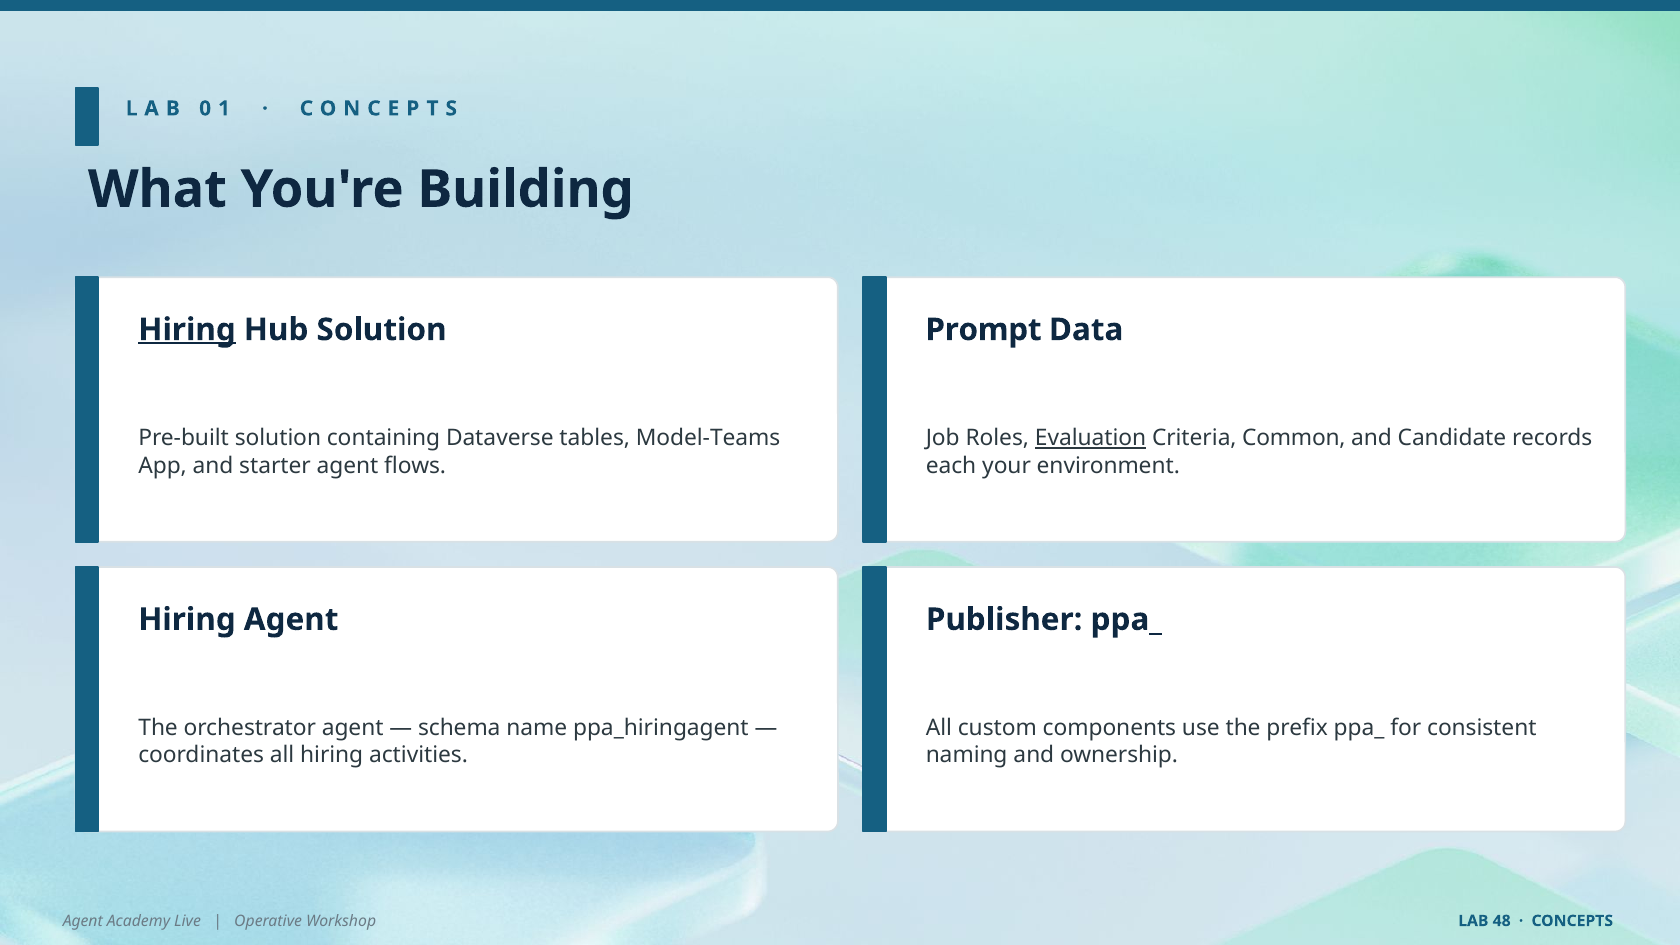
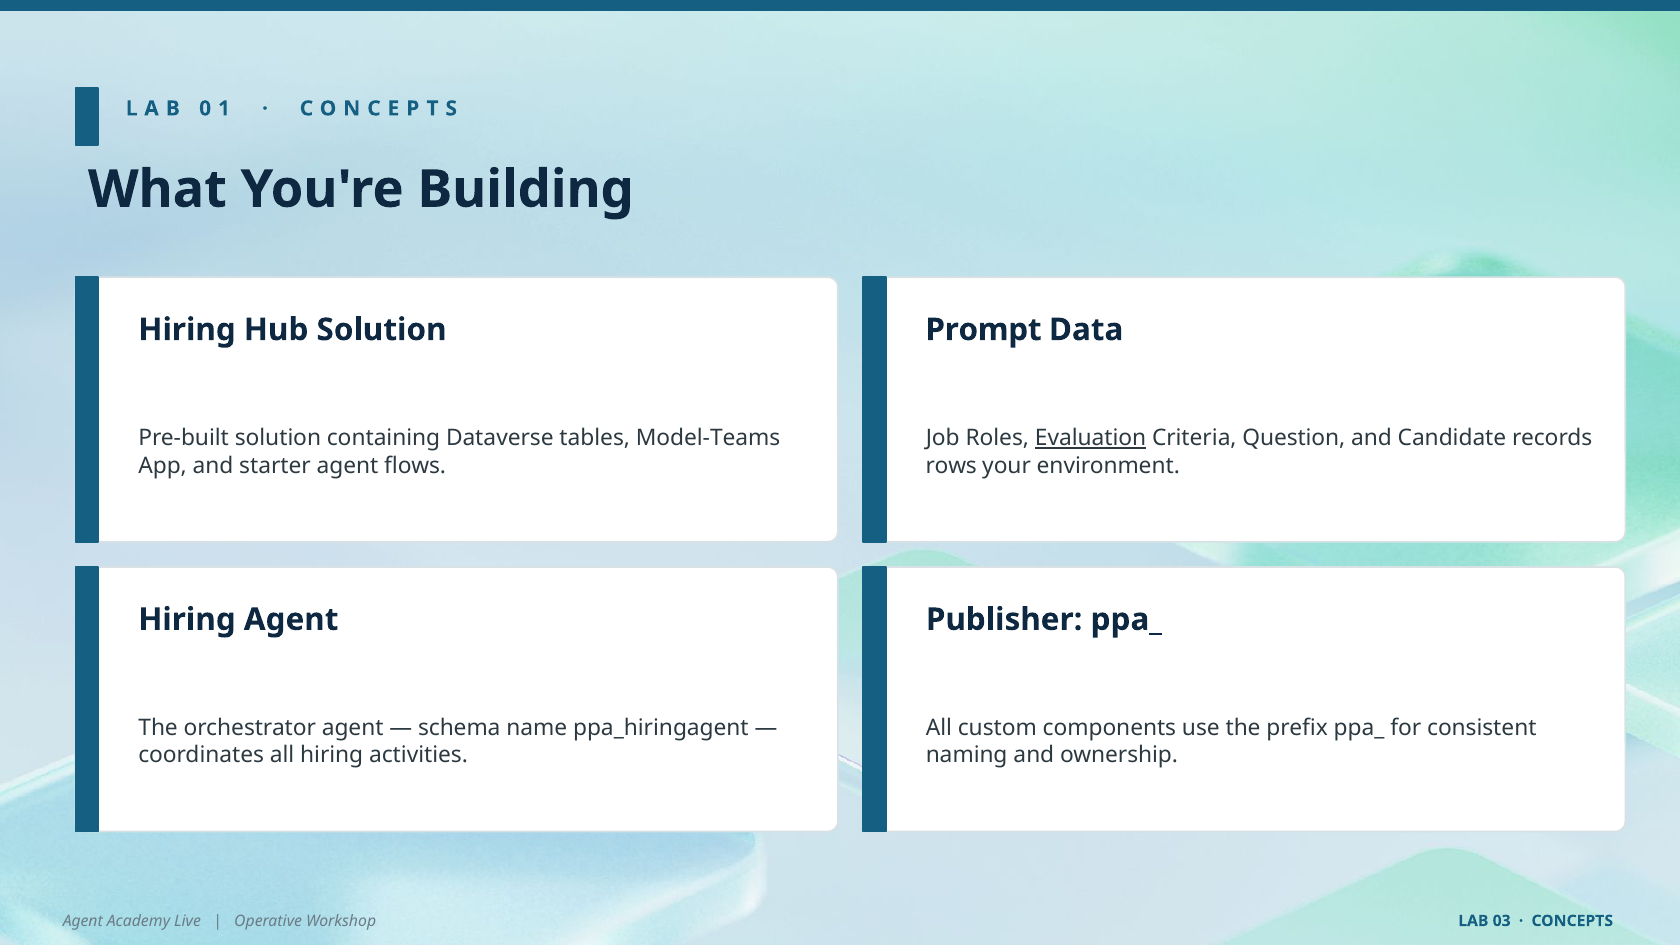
Hiring underline: present -> none (187, 330)
Common: Common -> Question (1294, 438)
each: each -> rows (951, 466)
48: 48 -> 03 (1502, 921)
